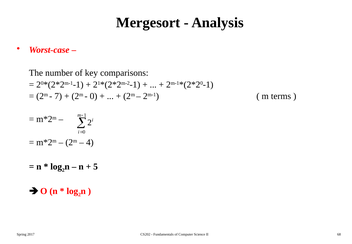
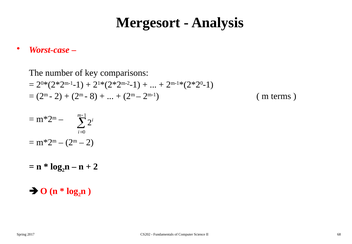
7: 7 -> 2 (58, 96)
0: 0 -> 8 (94, 96)
4: 4 -> 2 (90, 142)
5: 5 -> 2 (96, 166)
